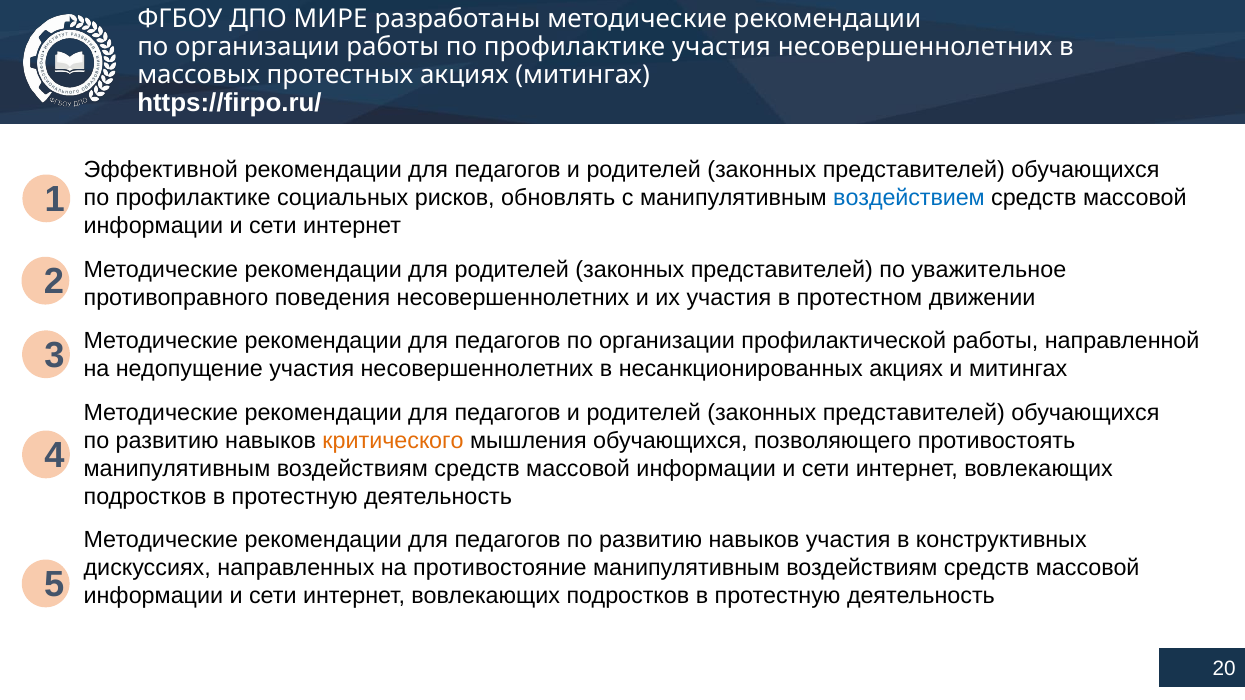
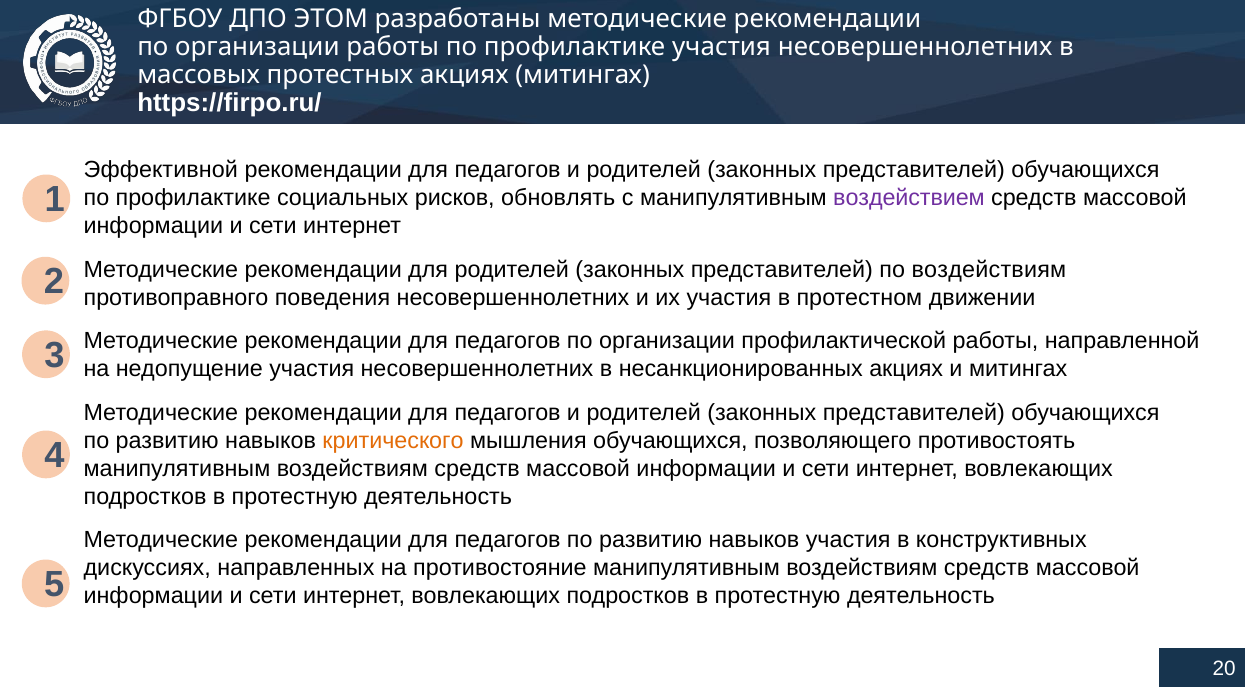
МИРЕ: МИРЕ -> ЭТОМ (331, 19)
воздействием colour: blue -> purple (909, 198)
по уважительное: уважительное -> воздействиям (989, 270)
